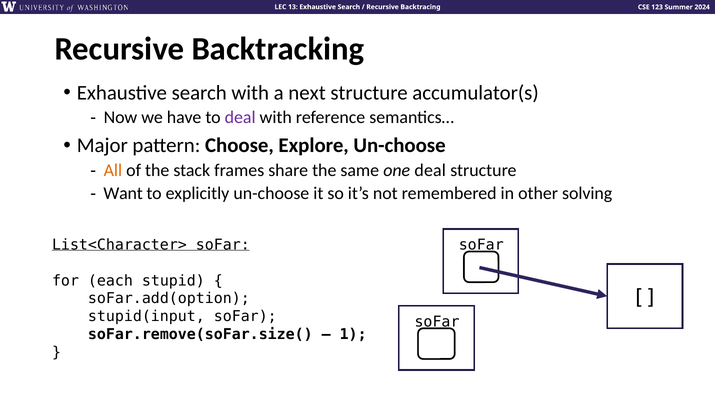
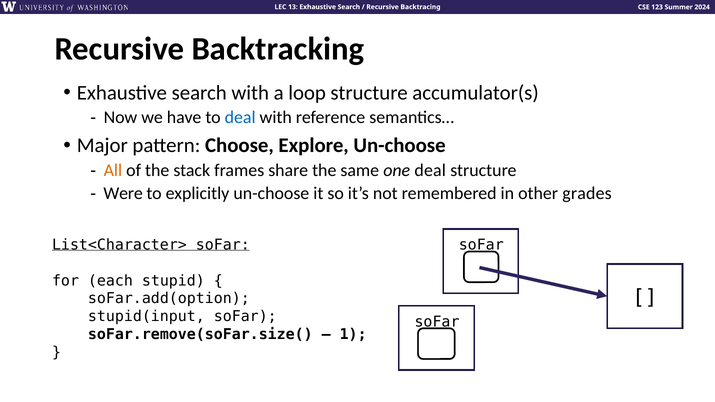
next: next -> loop (307, 93)
deal colour: purple -> blue (240, 117)
Want: Want -> Were (123, 193)
solving: solving -> grades (587, 193)
